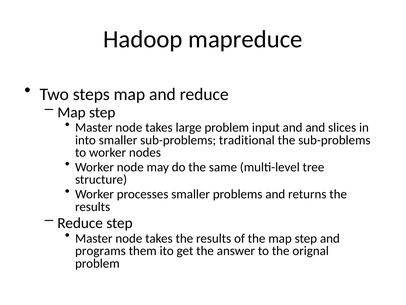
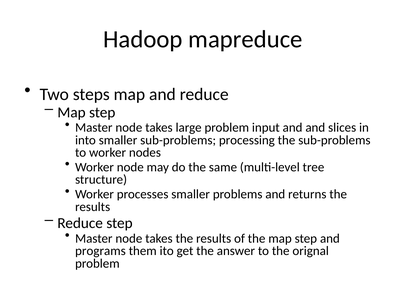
traditional: traditional -> processing (247, 140)
